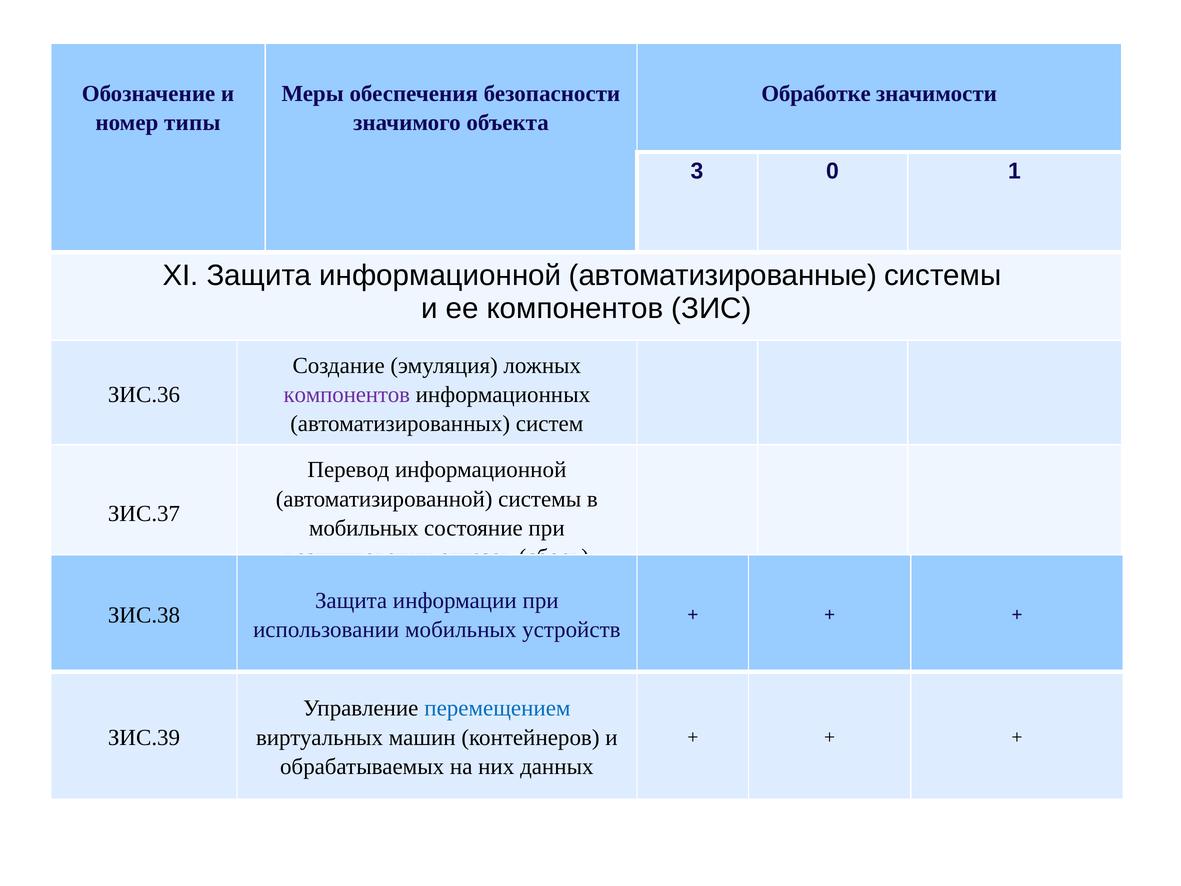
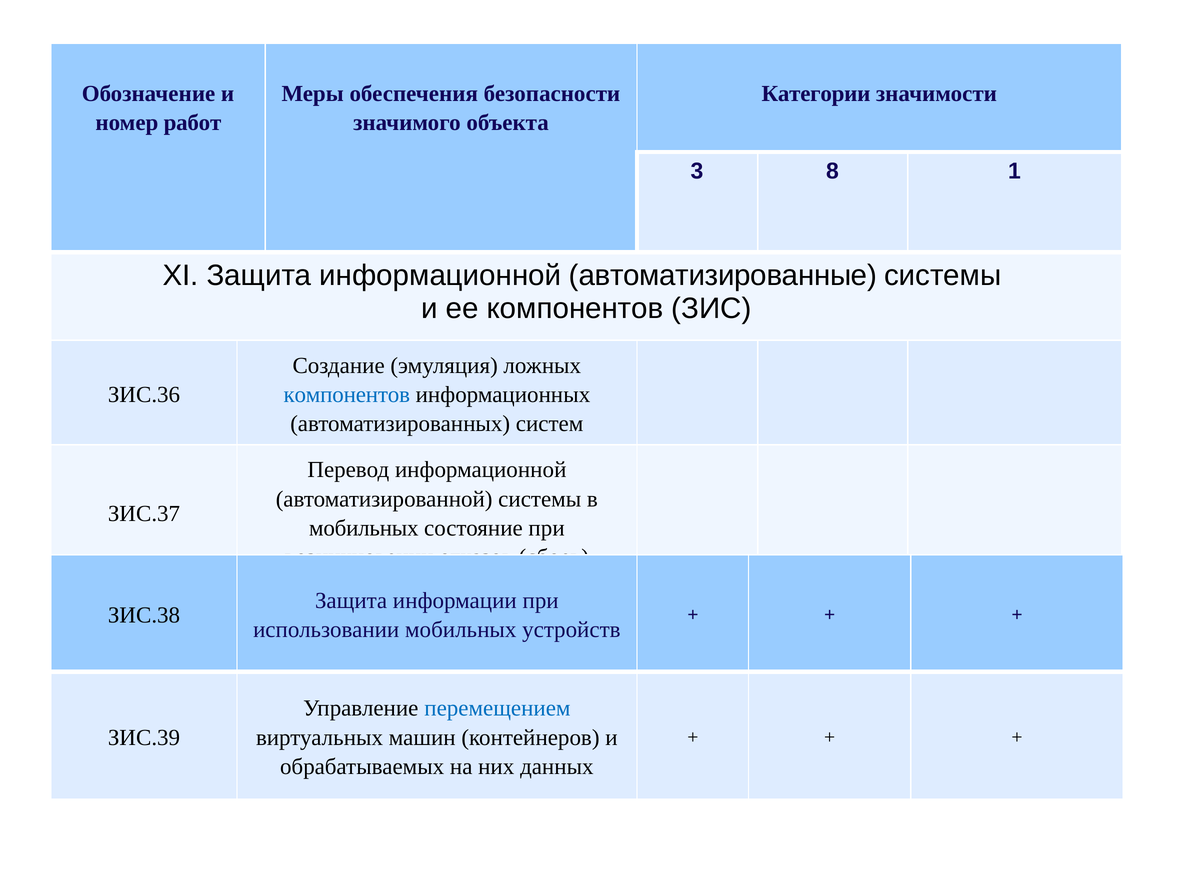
Обработке: Обработке -> Категории (816, 93)
типы: типы -> работ (192, 123)
0: 0 -> 8 (833, 171)
компонентов colour: purple -> blue (347, 395)
